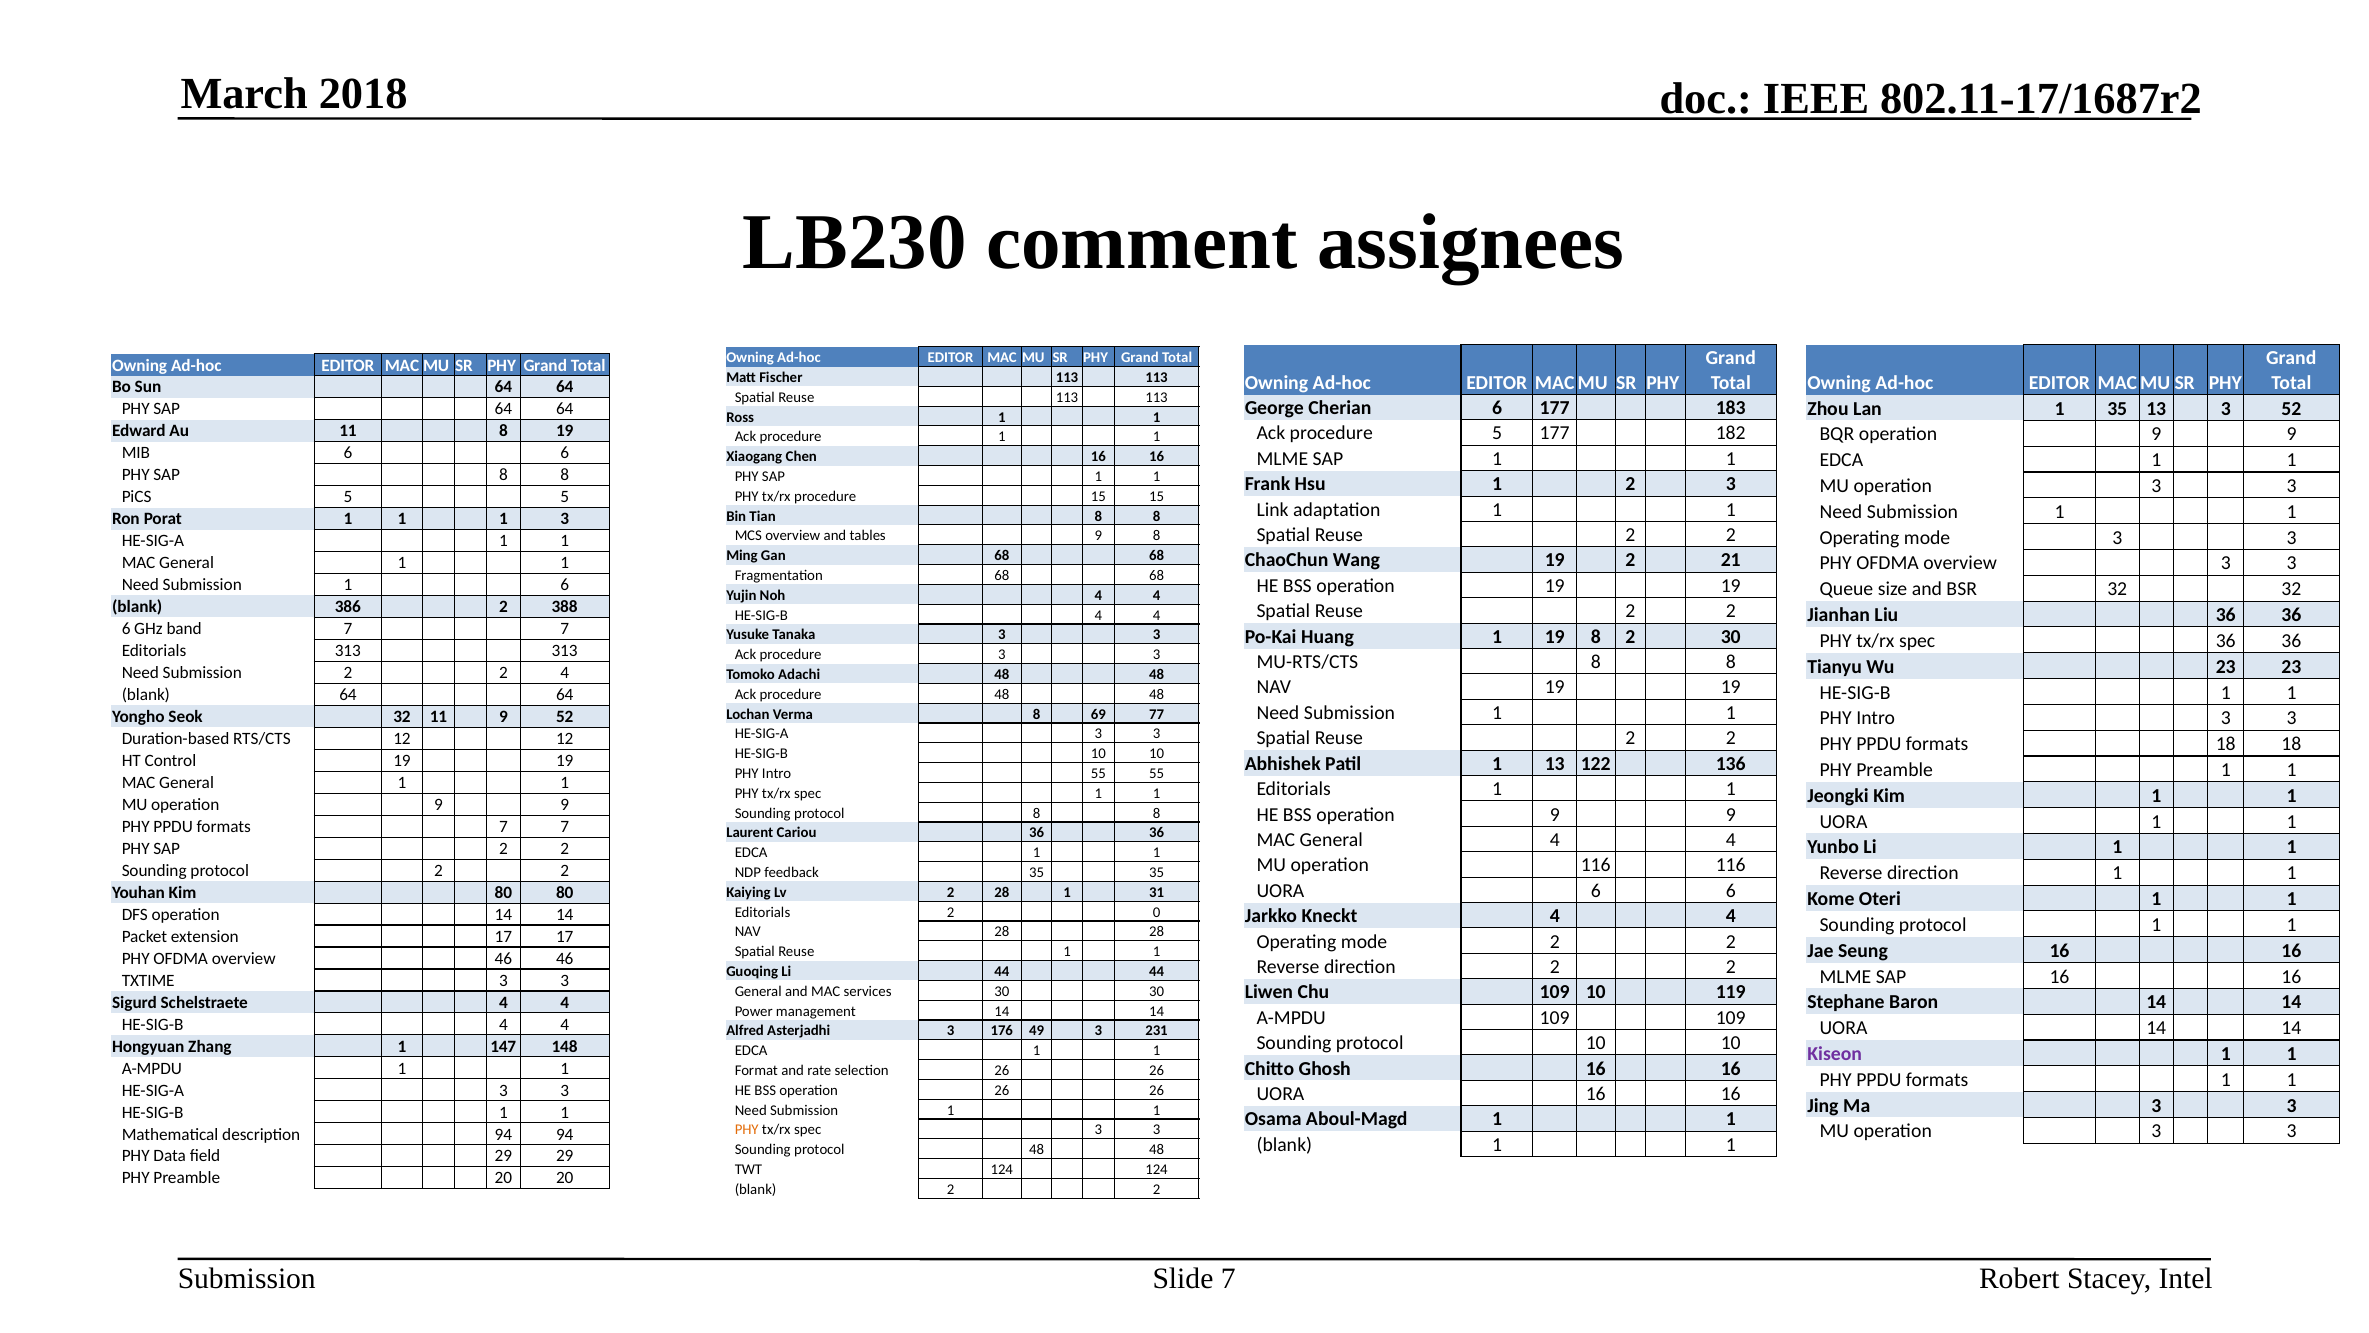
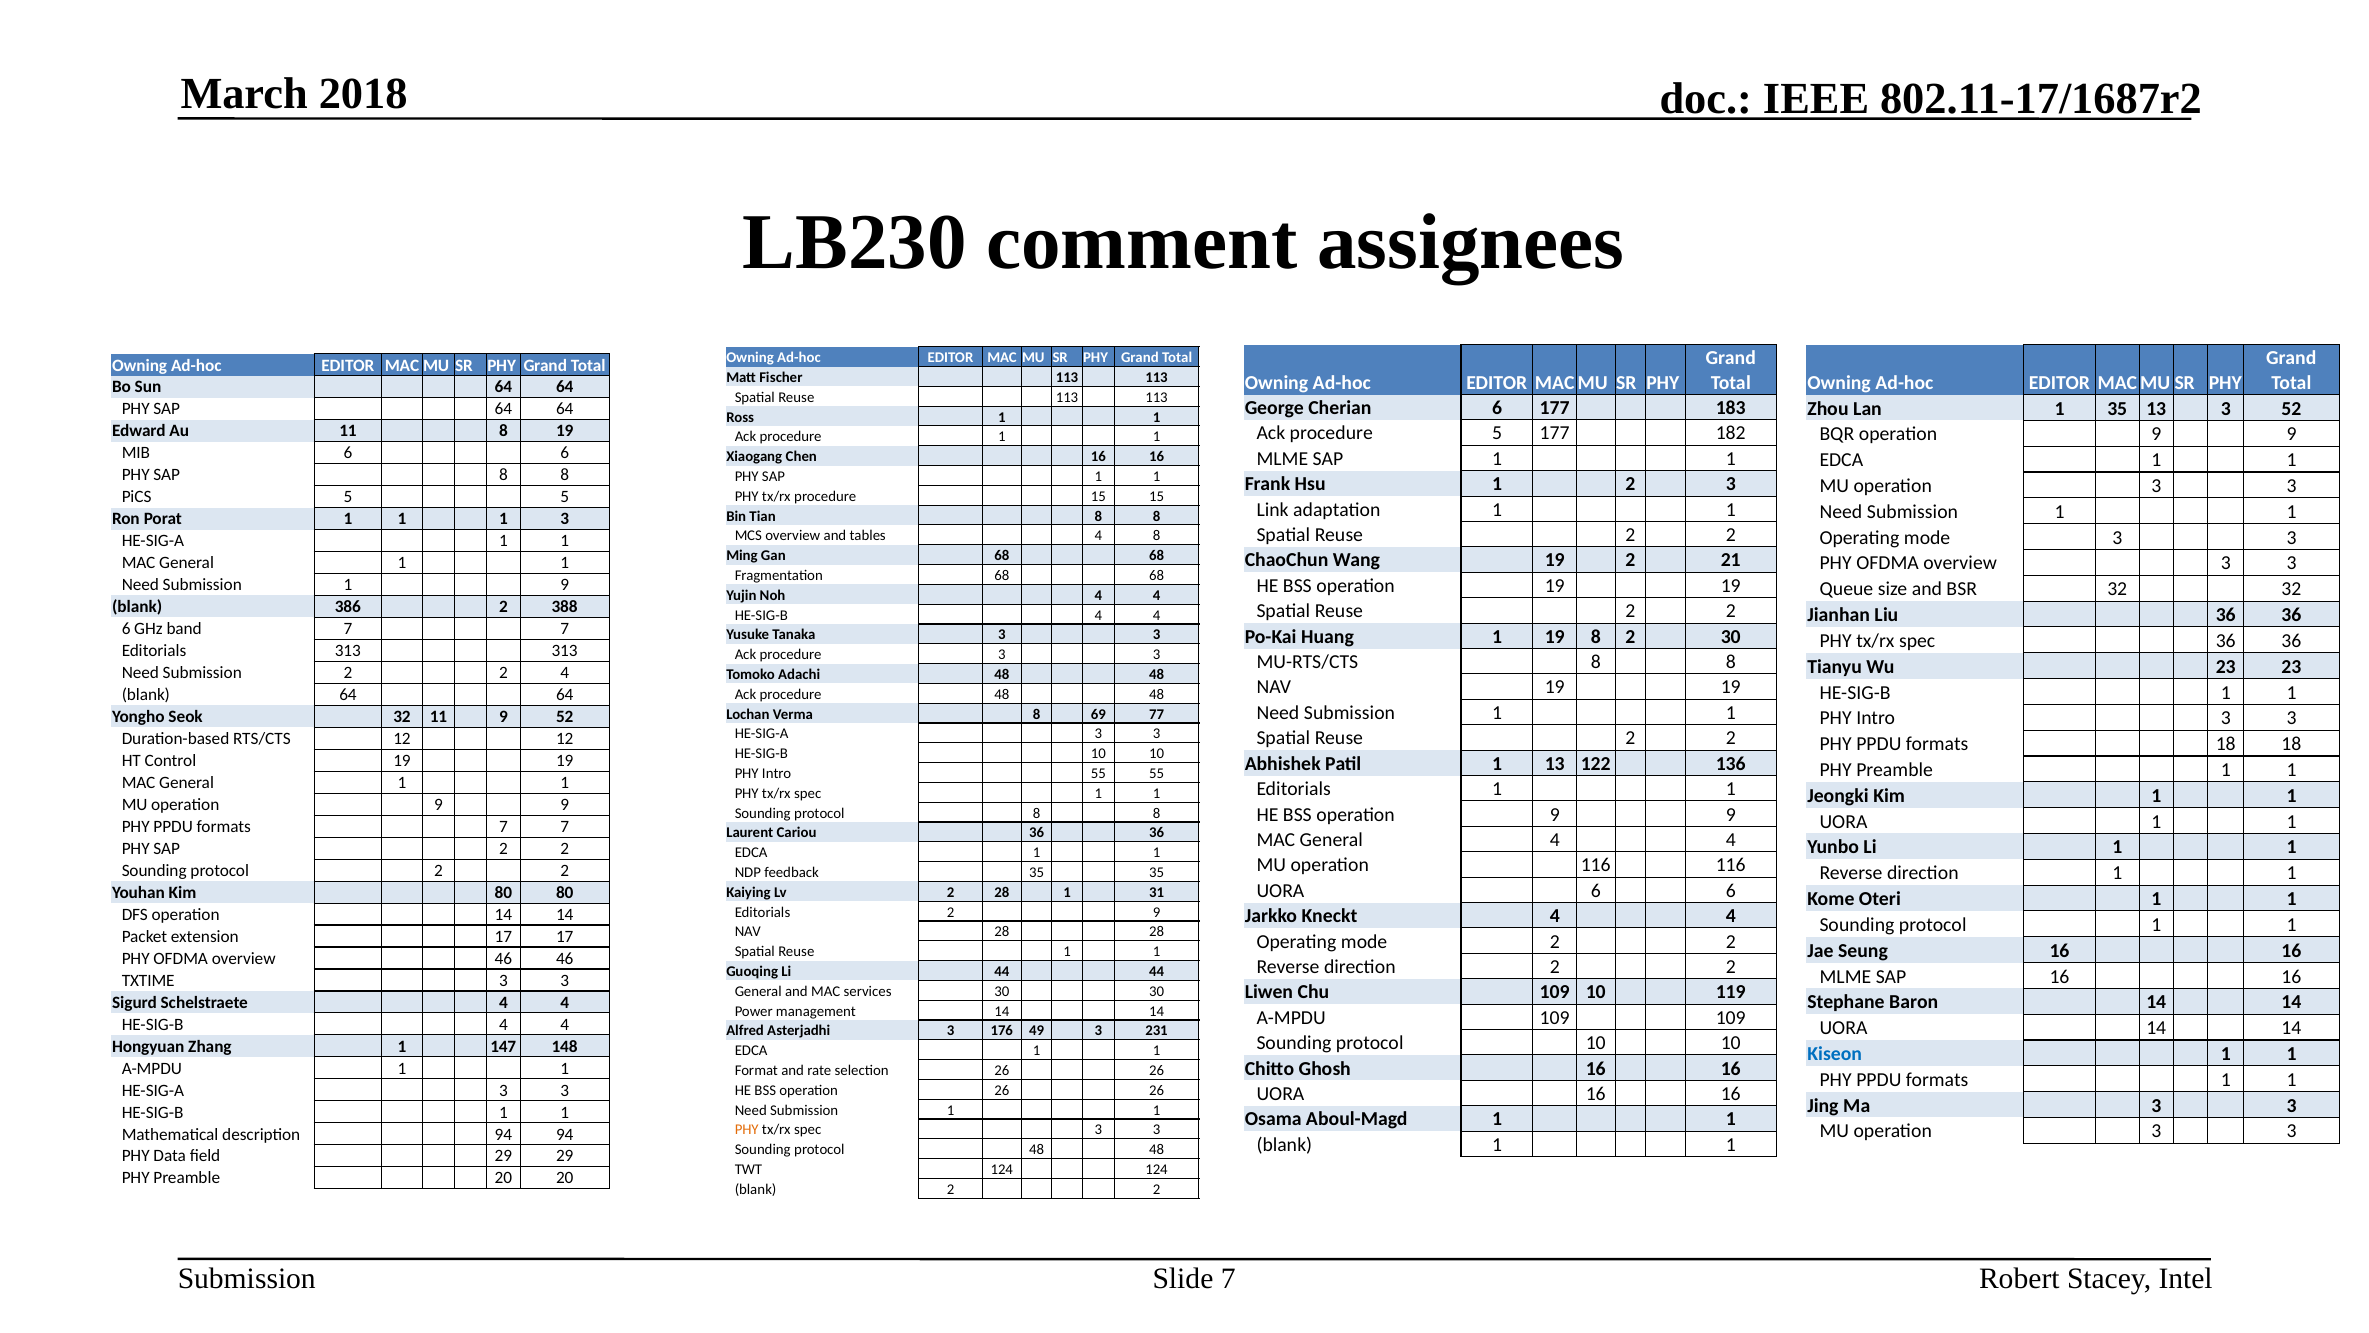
tables 9: 9 -> 4 (1098, 536)
1 6: 6 -> 9 (565, 585)
2 0: 0 -> 9 (1157, 912)
Kiseon colour: purple -> blue (1835, 1054)
